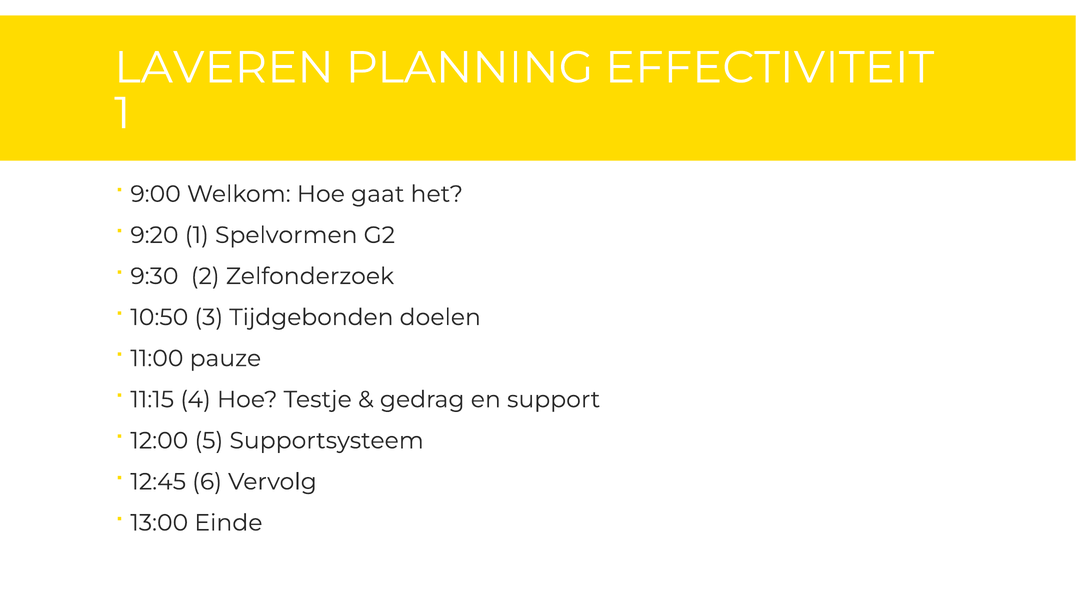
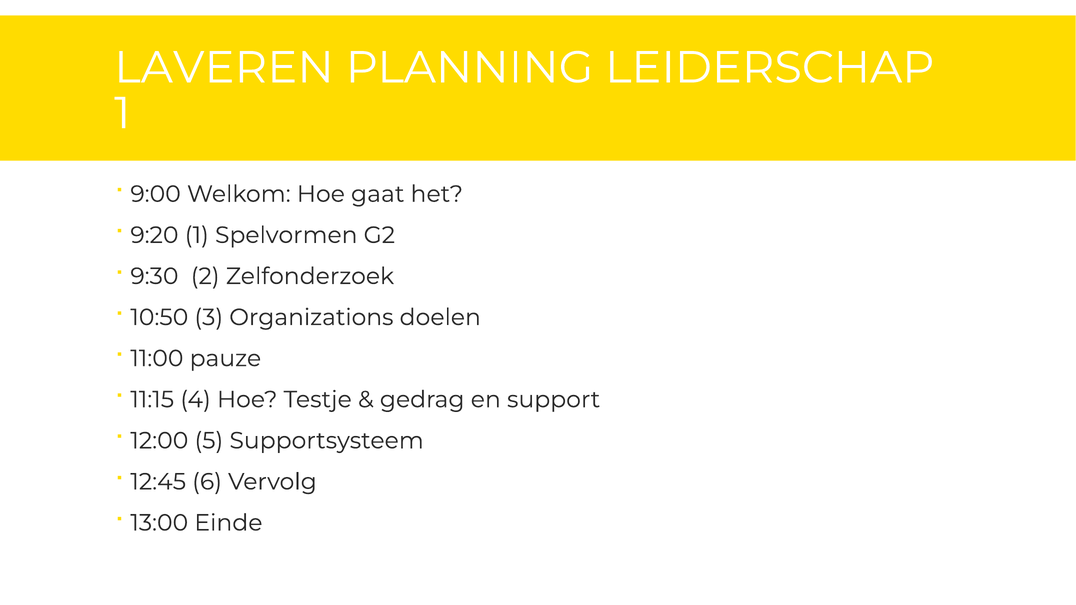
EFFECTIVITEIT: EFFECTIVITEIT -> LEIDERSCHAP (770, 68)
Tijdgebonden: Tijdgebonden -> Organizations (311, 317)
